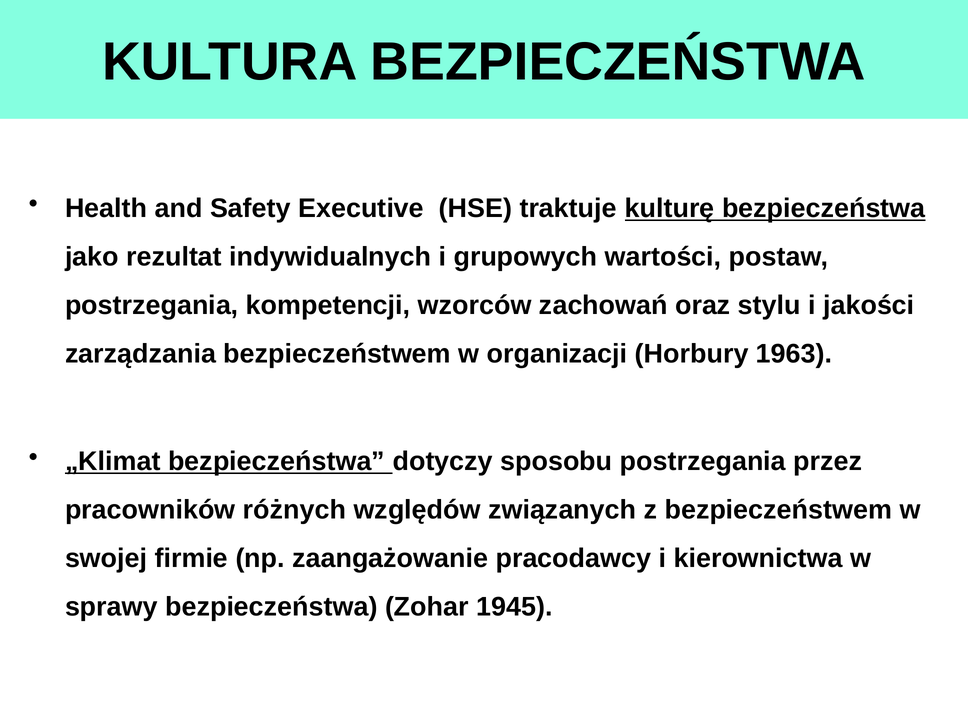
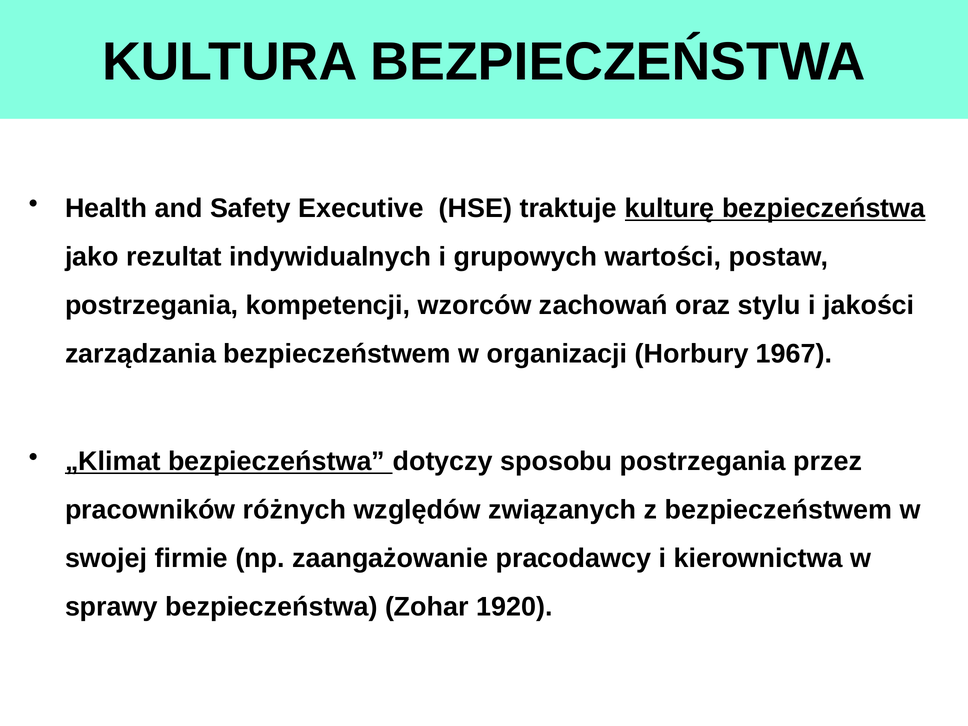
1963: 1963 -> 1967 (794, 354)
1945: 1945 -> 1920 (514, 607)
